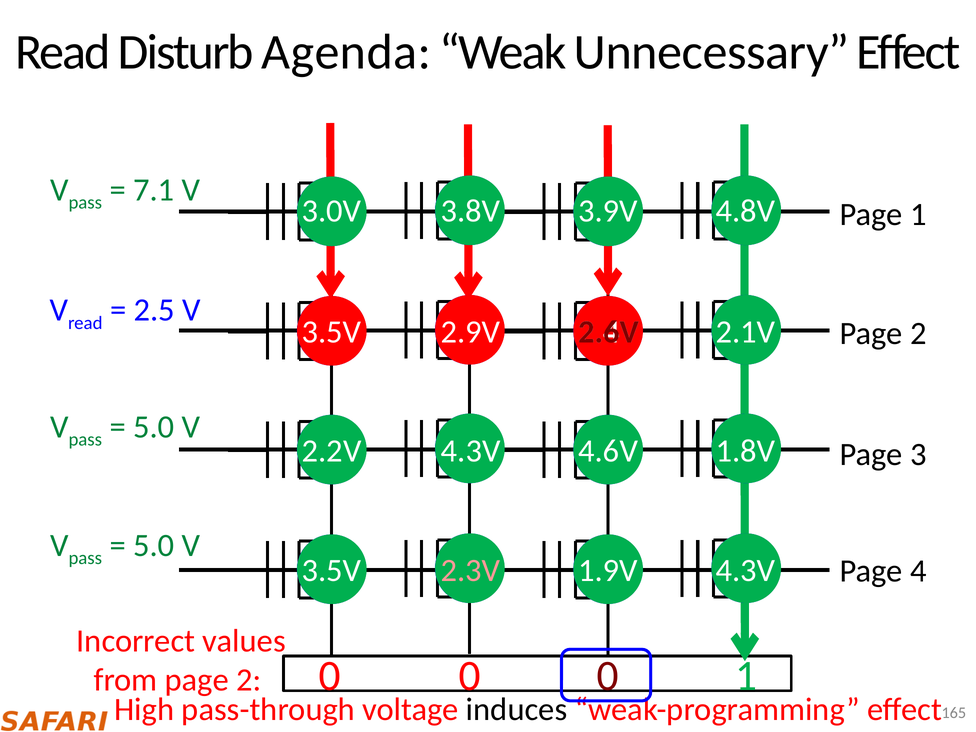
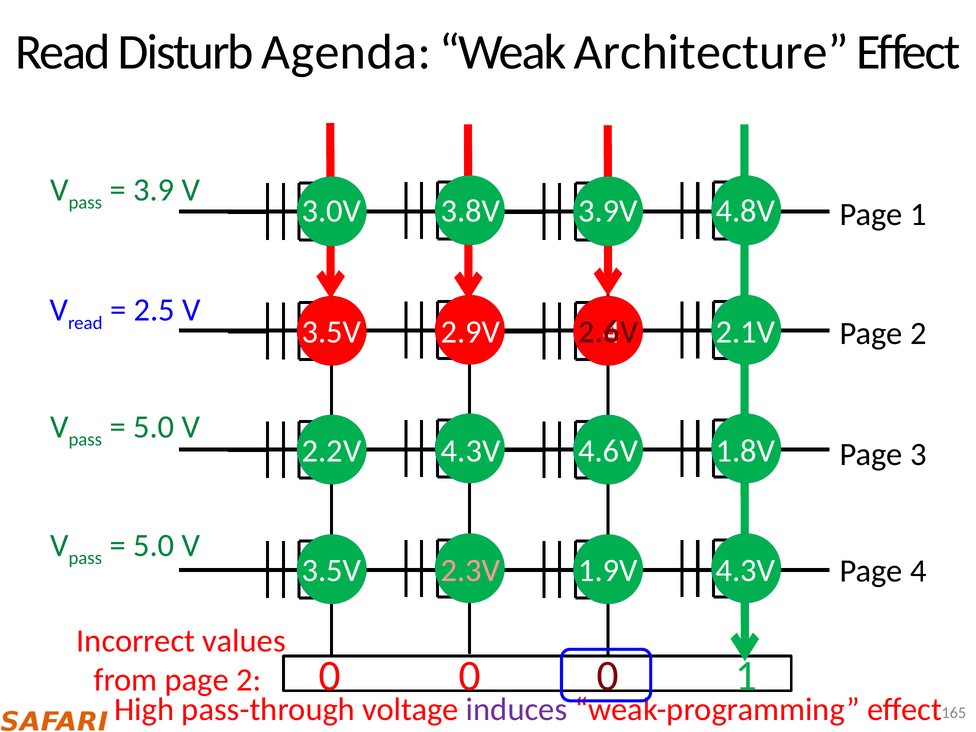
Unnecessary: Unnecessary -> Architecture (711, 52)
7.1: 7.1 -> 3.9 (154, 190)
induces colour: black -> purple (517, 709)
